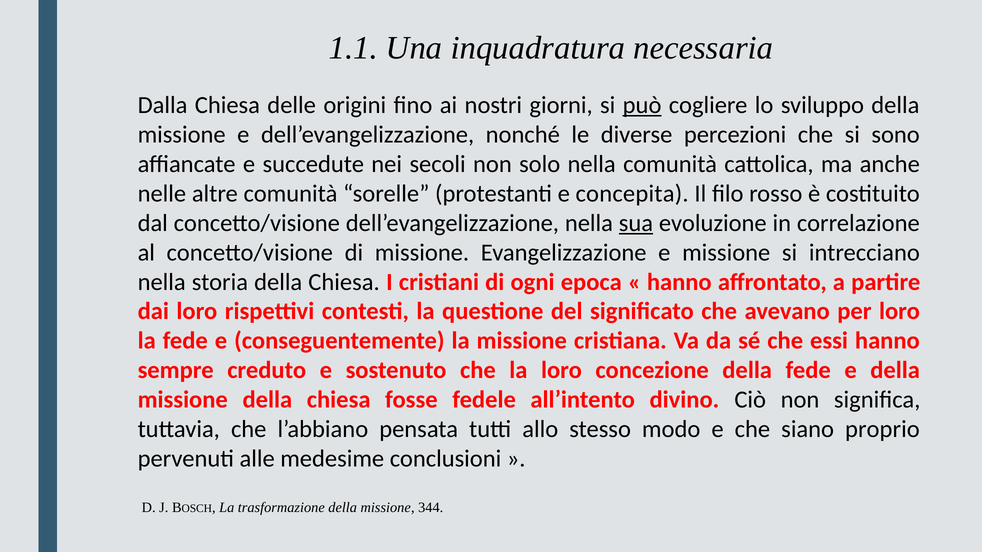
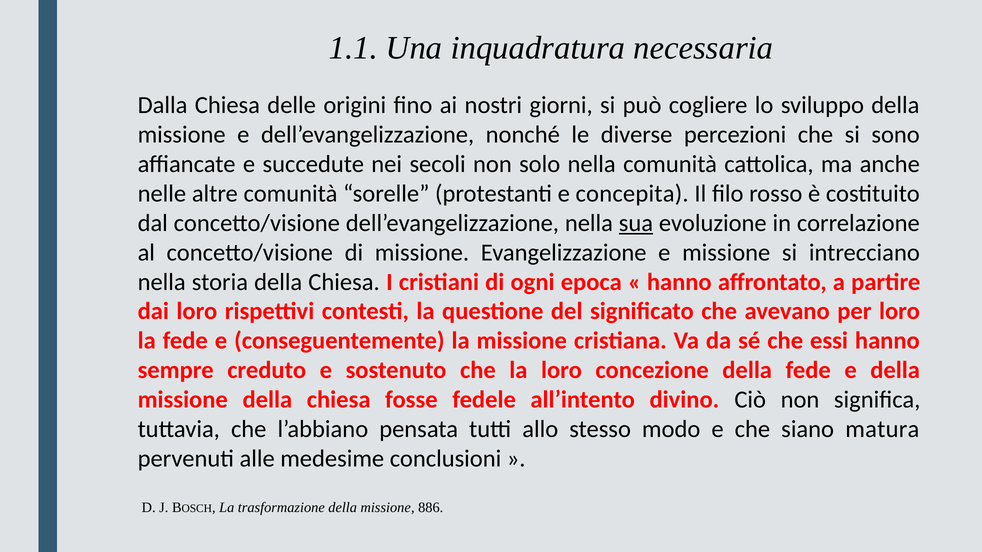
può underline: present -> none (642, 105)
proprio: proprio -> matura (882, 429)
344: 344 -> 886 (431, 508)
